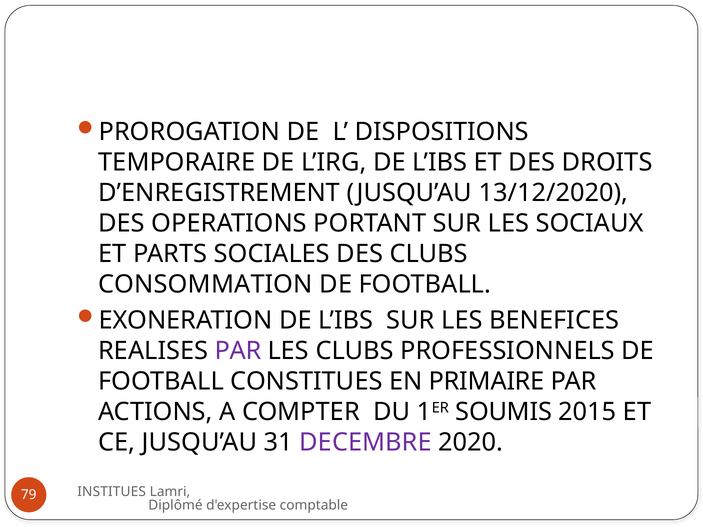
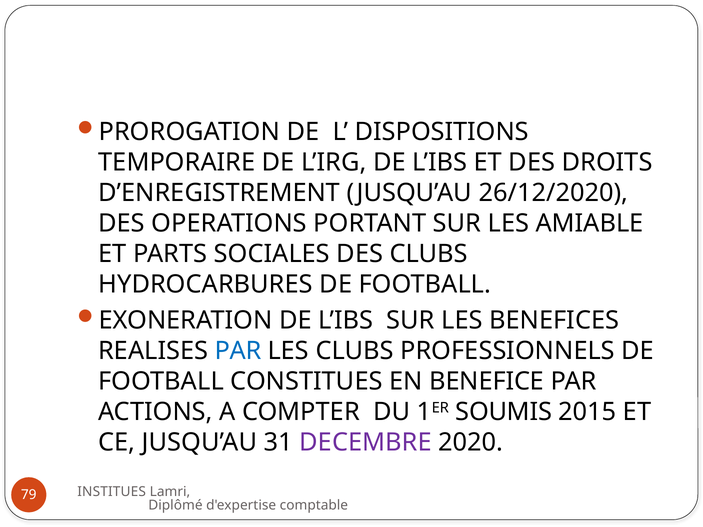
13/12/2020: 13/12/2020 -> 26/12/2020 (553, 193)
SOCIAUX: SOCIAUX -> AMIABLE (590, 223)
CONSOMMATION: CONSOMMATION -> HYDROCARBURES (206, 284)
PAR colour: purple -> blue (238, 351)
PRIMAIRE: PRIMAIRE -> BENEFICE (487, 382)
